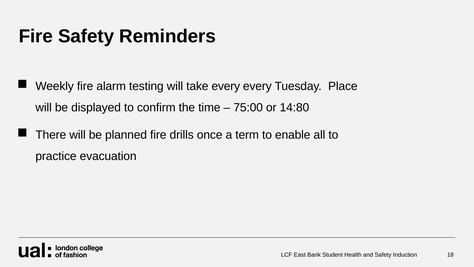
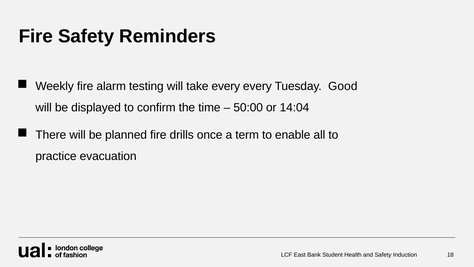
Place: Place -> Good (343, 86)
75:00: 75:00 -> 50:00 (248, 107)
14:80: 14:80 -> 14:04 (294, 107)
